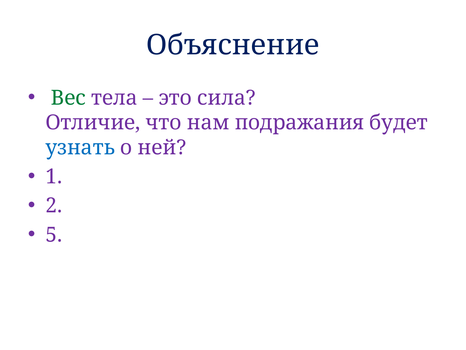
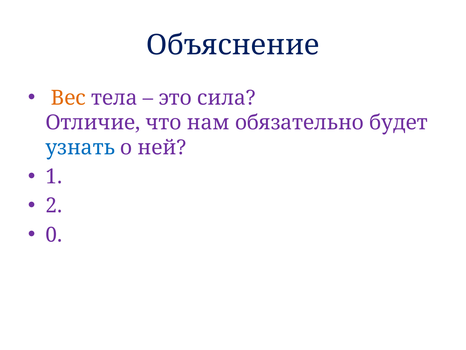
Вес colour: green -> orange (68, 98)
подражания: подражания -> обязательно (299, 123)
5: 5 -> 0 (54, 234)
